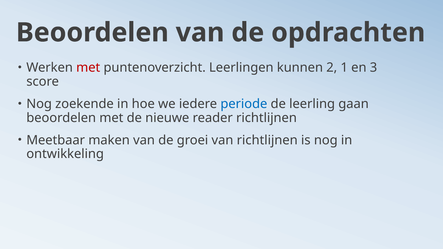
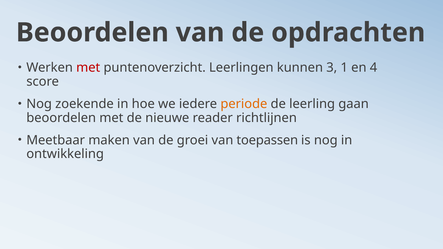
2: 2 -> 3 (332, 68)
3: 3 -> 4 (374, 68)
periode colour: blue -> orange (244, 104)
van richtlijnen: richtlijnen -> toepassen (267, 140)
